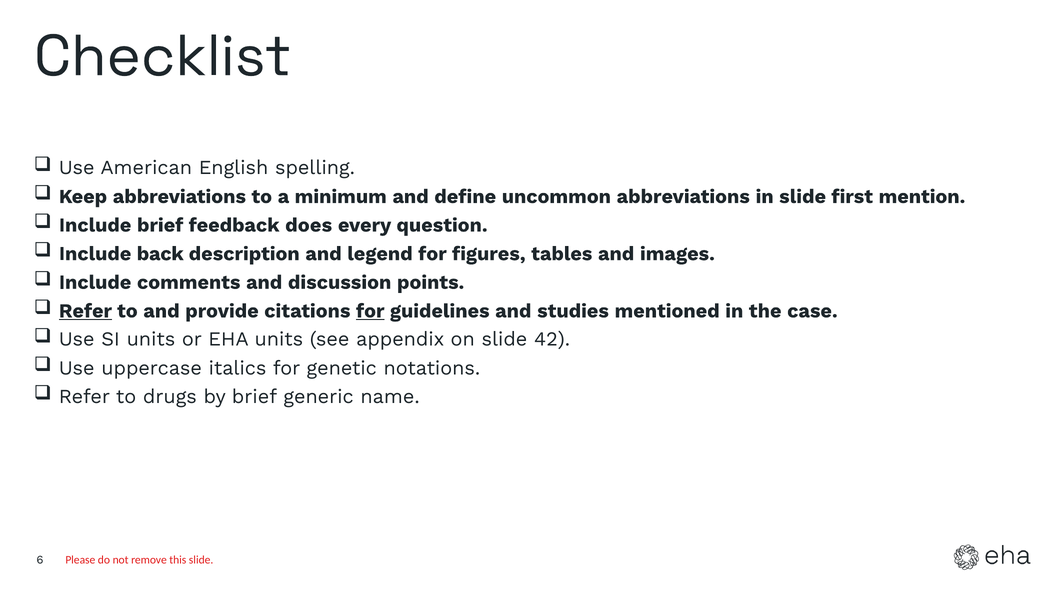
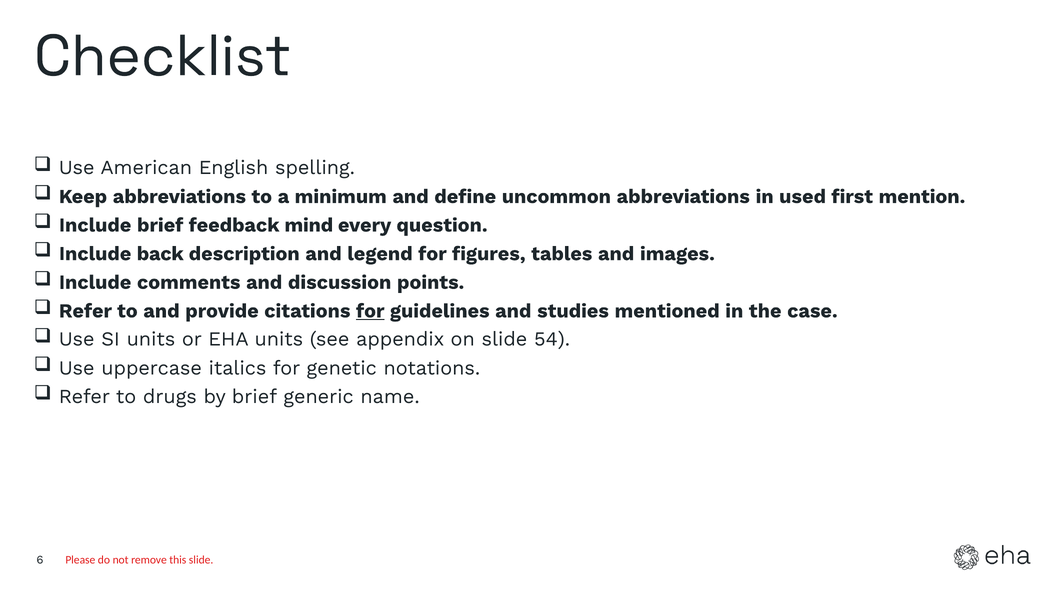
in slide: slide -> used (803, 196)
does: does -> mind (309, 225)
Refer underline: present -> none (85, 311)
42: 42 -> 54 (552, 339)
